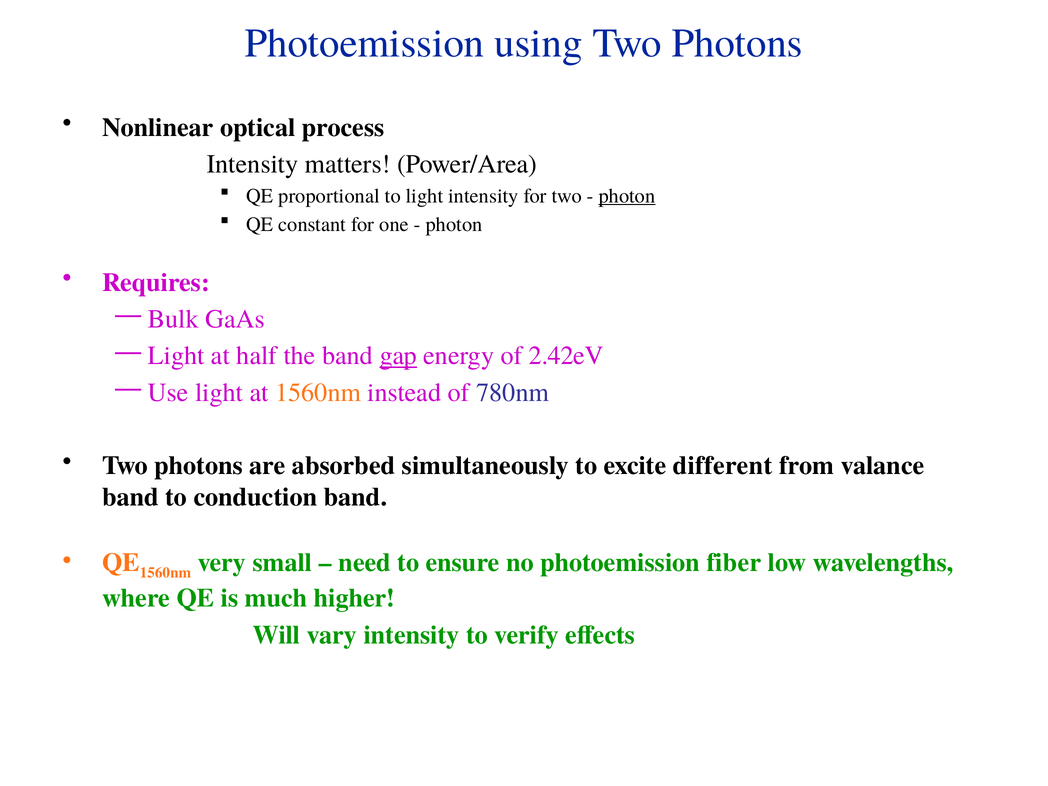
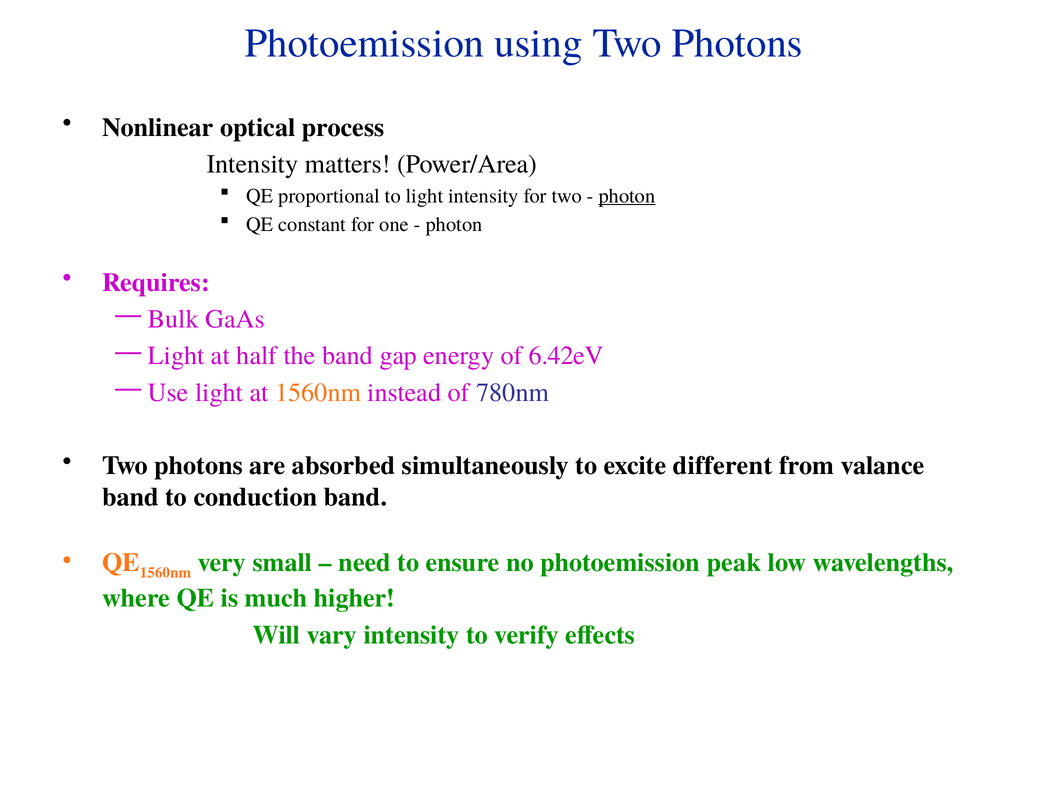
gap underline: present -> none (398, 356)
2.42eV: 2.42eV -> 6.42eV (566, 356)
fiber: fiber -> peak (734, 563)
